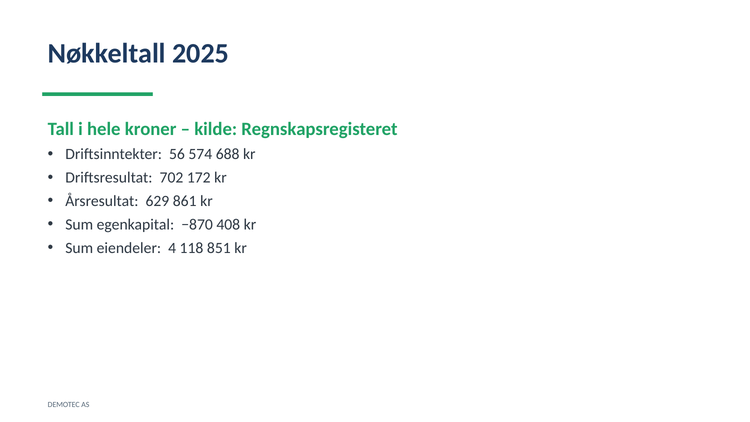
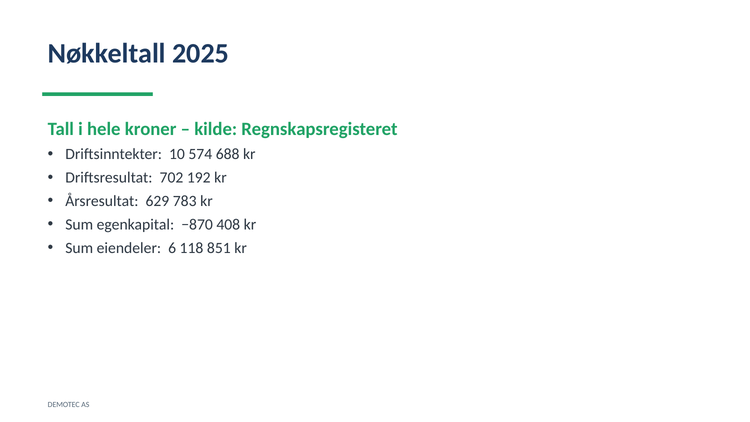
56: 56 -> 10 (177, 154)
172: 172 -> 192 (199, 178)
861: 861 -> 783 (185, 201)
4: 4 -> 6 (172, 248)
